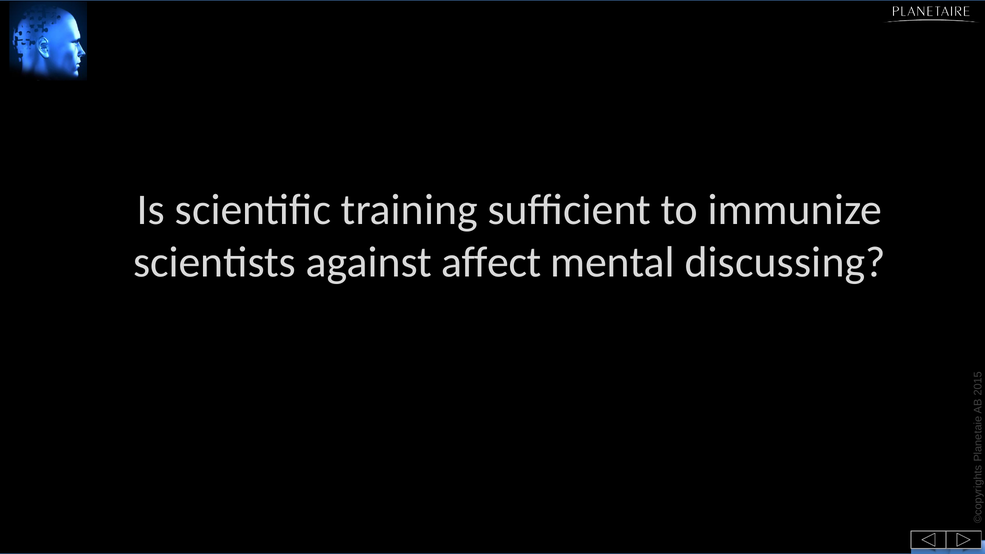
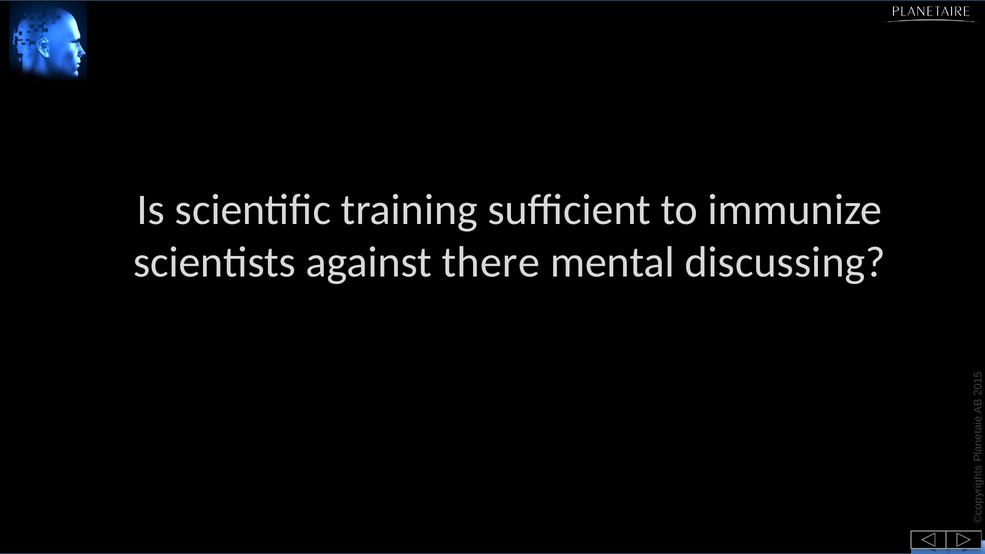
affect: affect -> there (491, 262)
